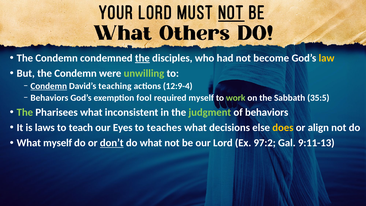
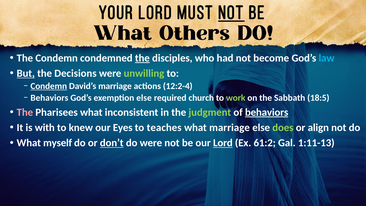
law colour: yellow -> light blue (327, 58)
But underline: none -> present (26, 73)
Condemn: Condemn -> Decisions (75, 73)
David’s teaching: teaching -> marriage (115, 86)
12:9-4: 12:9-4 -> 12:2-4 (178, 86)
exemption fool: fool -> else (144, 98)
required myself: myself -> church (201, 98)
35:5: 35:5 -> 18:5 (318, 98)
The colour: light green -> pink (25, 112)
behaviors underline: none -> present (267, 112)
laws: laws -> with (45, 128)
teach: teach -> knew (81, 128)
what decisions: decisions -> marriage (230, 128)
does colour: yellow -> light green (283, 128)
do what: what -> were (151, 143)
Lord underline: none -> present (223, 143)
97:2: 97:2 -> 61:2 (265, 143)
9:11-13: 9:11-13 -> 1:11-13 (316, 143)
